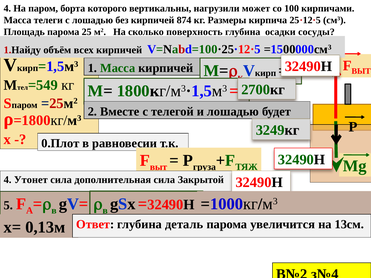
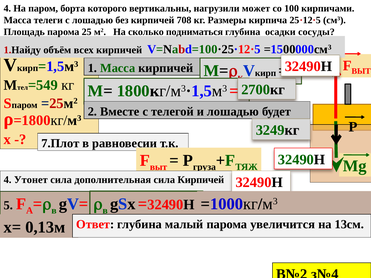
874: 874 -> 708 (184, 20)
поверхность: поверхность -> подниматься (195, 32)
0.Плот: 0.Плот -> 7.Плот (60, 143)
сила Закрытой: Закрытой -> Кирпичей (201, 180)
деталь: деталь -> малый (184, 225)
